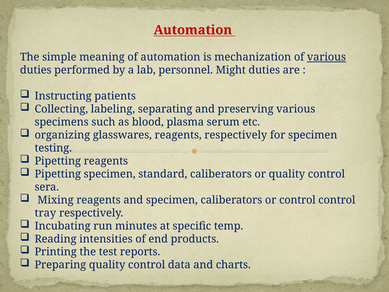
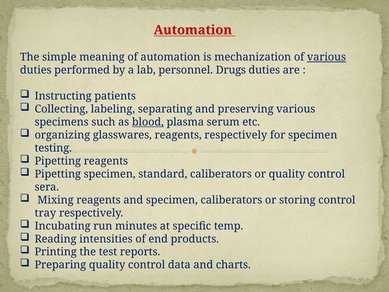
Might: Might -> Drugs (231, 70)
blood underline: none -> present (148, 122)
or control: control -> storing (297, 200)
